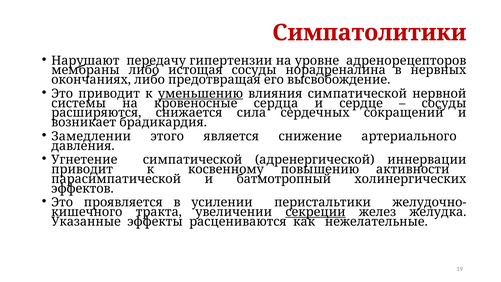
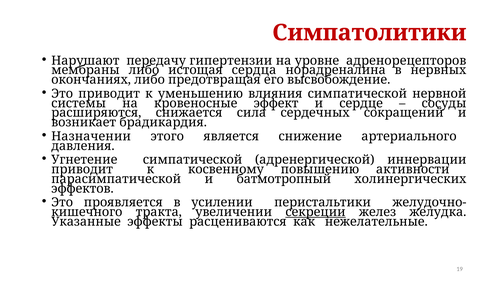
истощая сосуды: сосуды -> сердца (254, 70)
уменьшению underline: present -> none (200, 94)
сердца: сердца -> эффект (276, 103)
Замедлении: Замедлении -> Назначении (91, 136)
